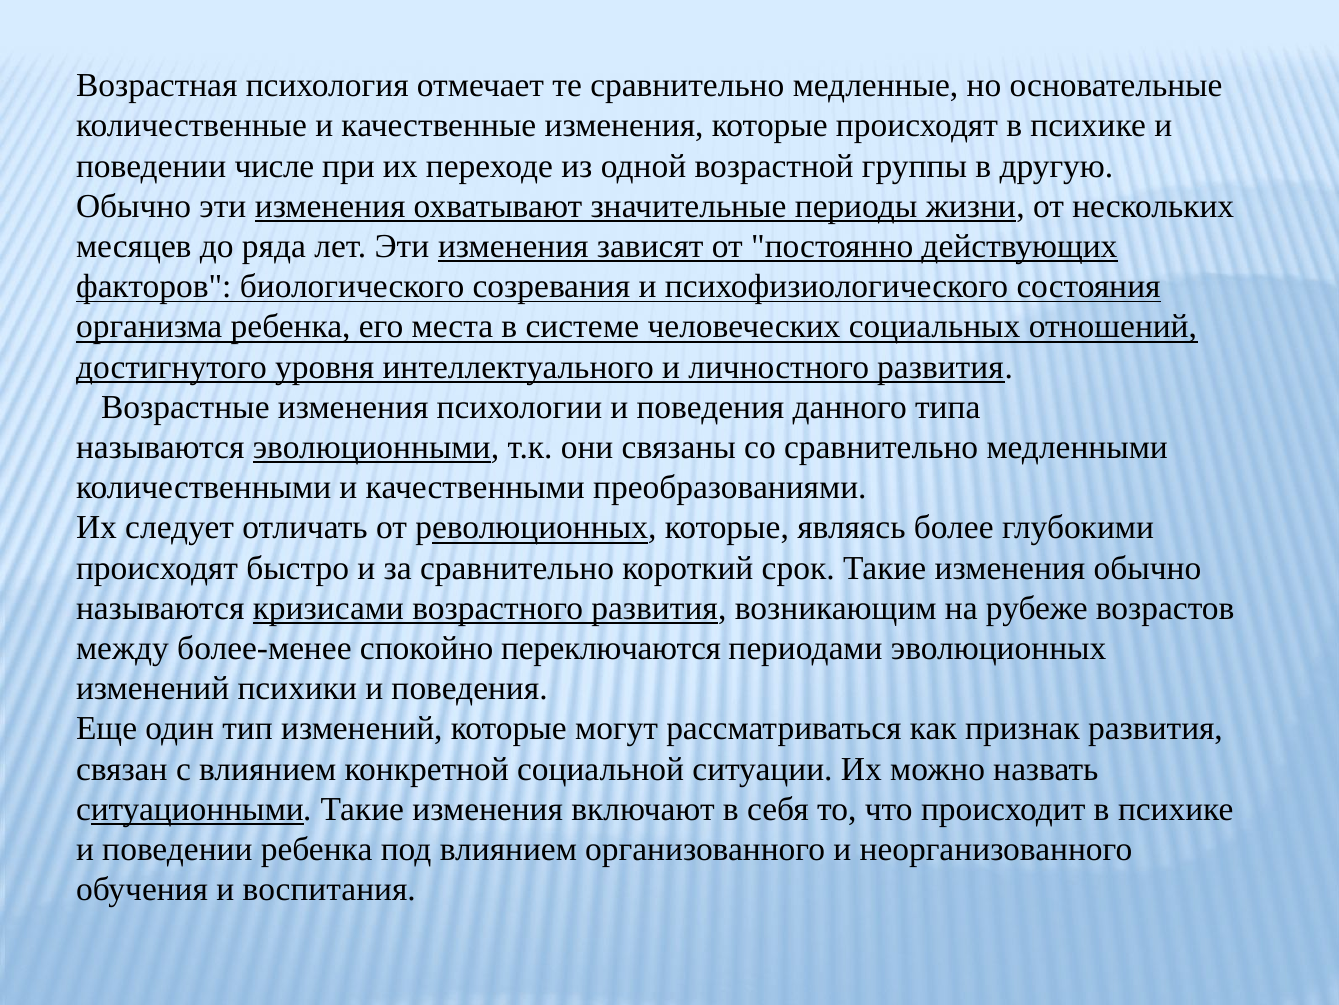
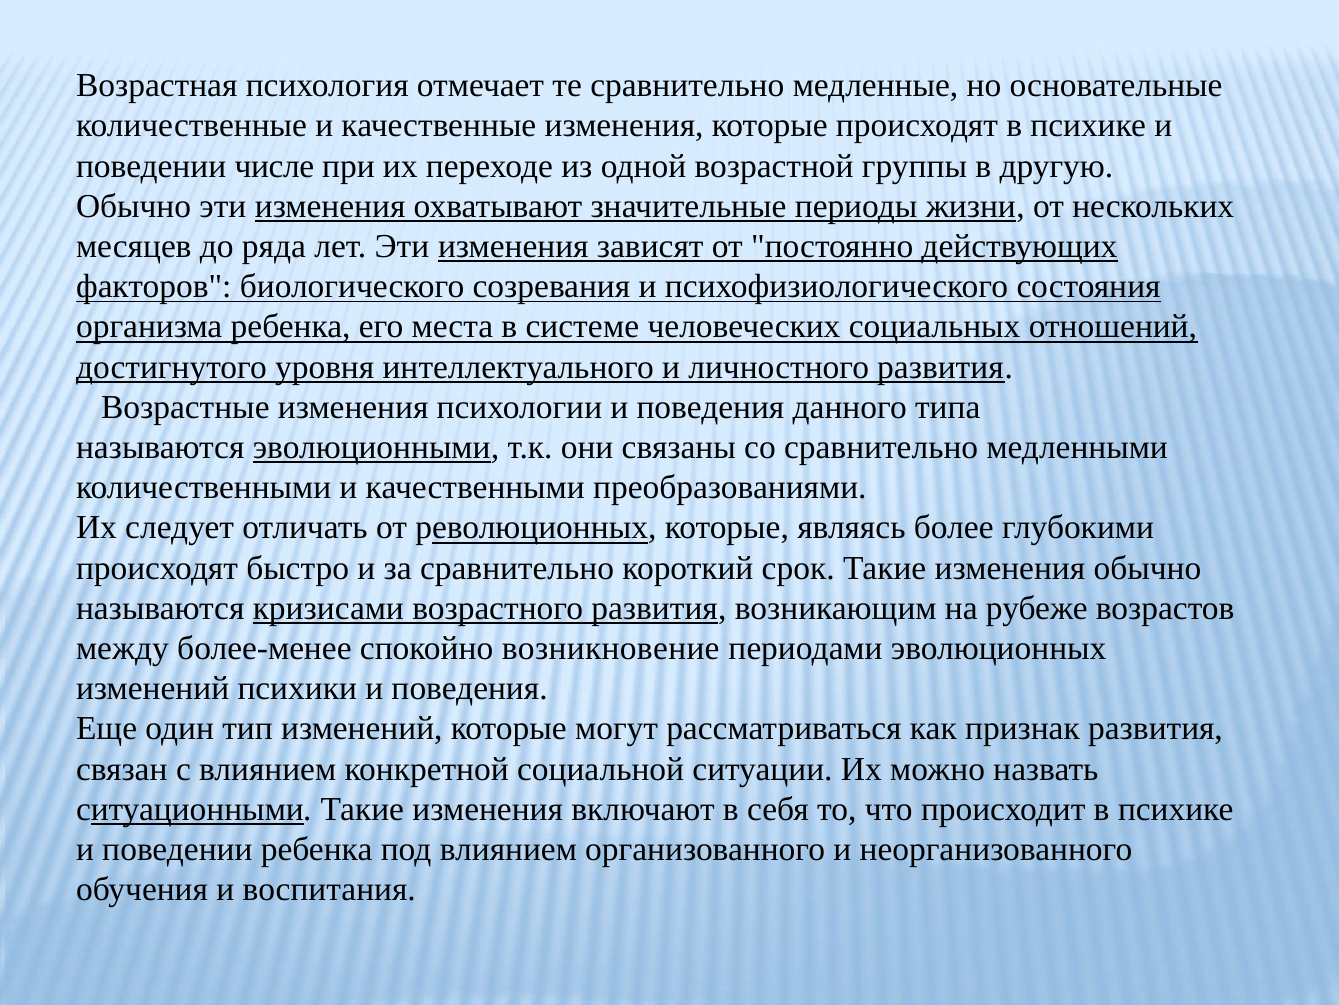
переключаются: переключаются -> возникновение (611, 648)
